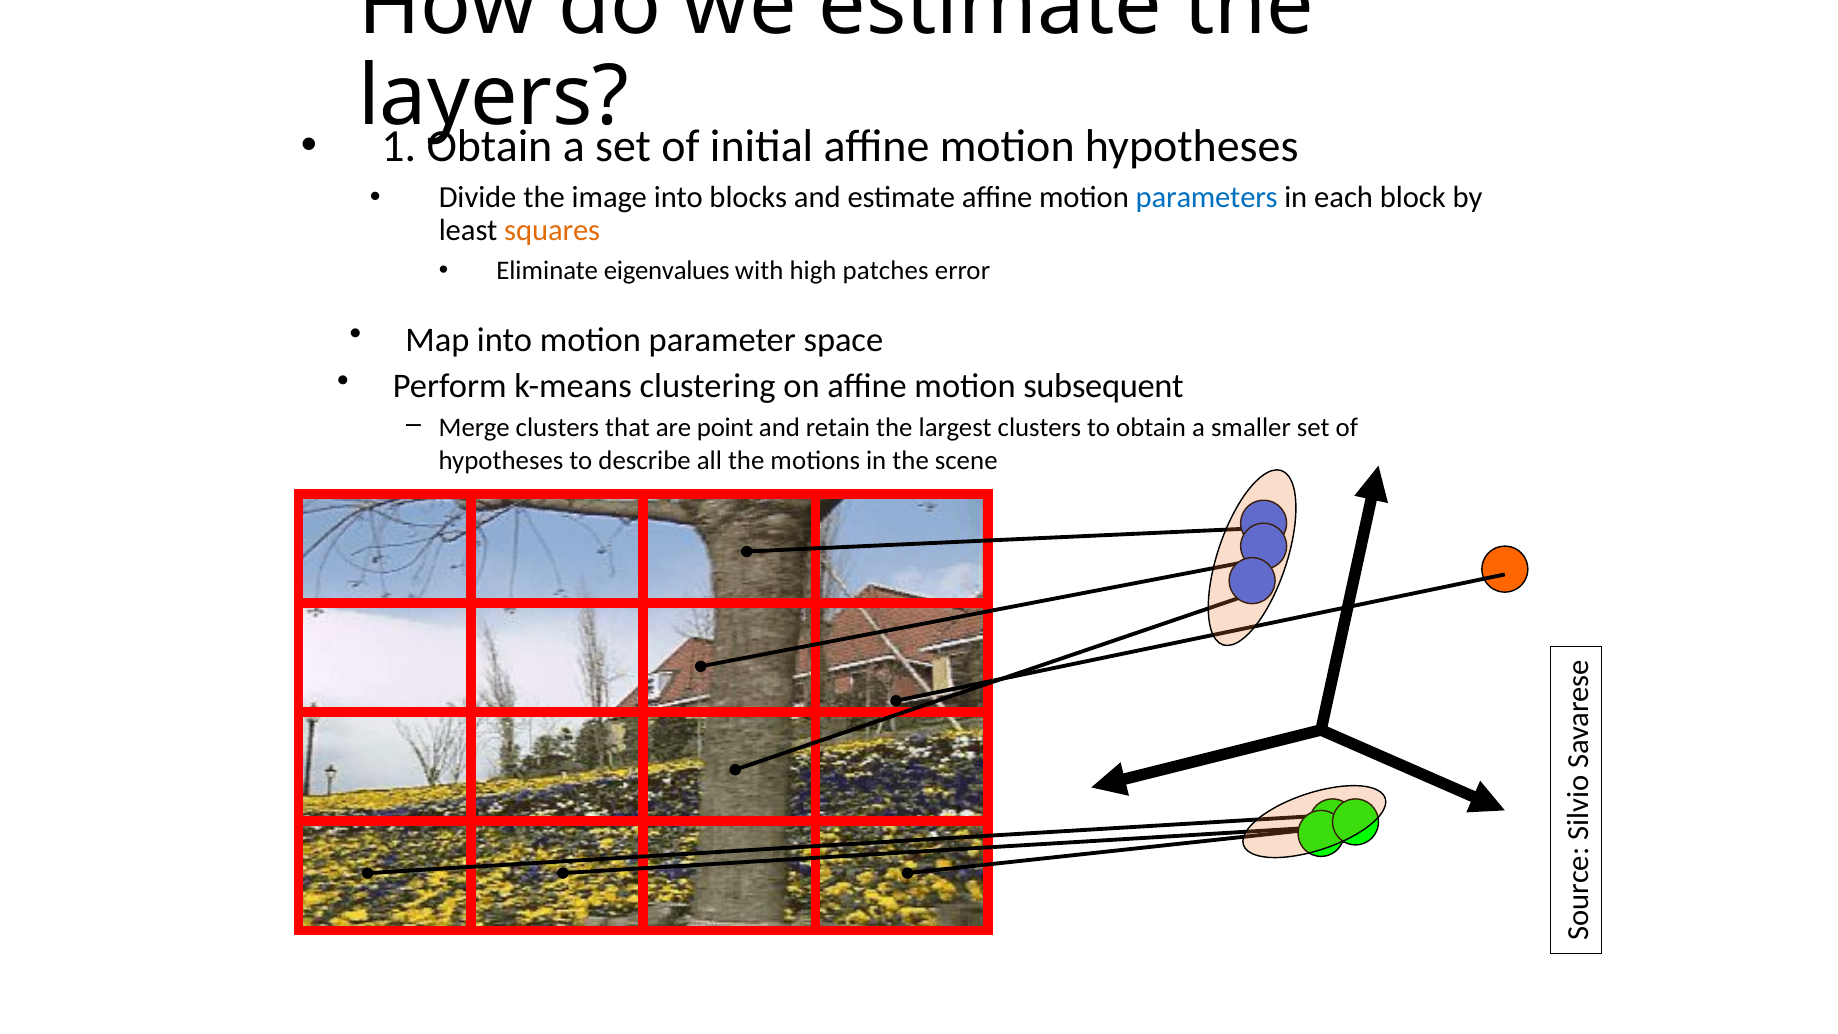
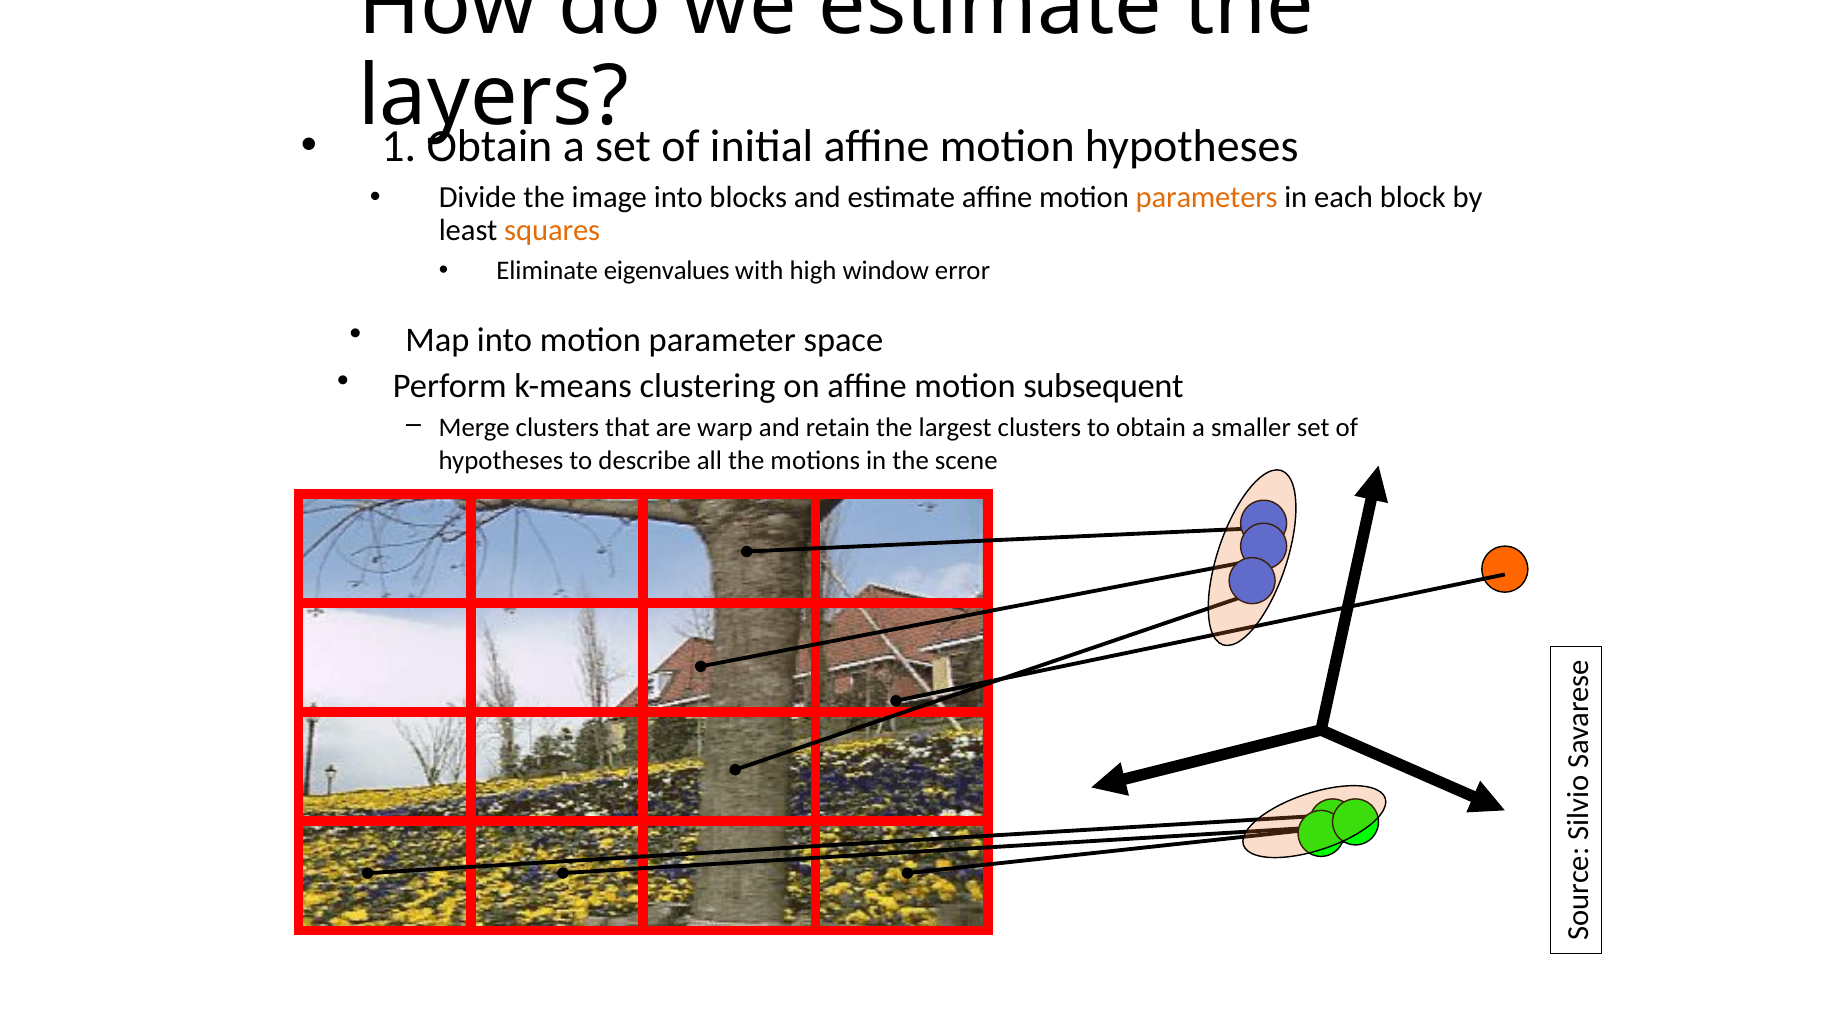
parameters colour: blue -> orange (1207, 197)
patches: patches -> window (886, 271)
point: point -> warp (725, 428)
